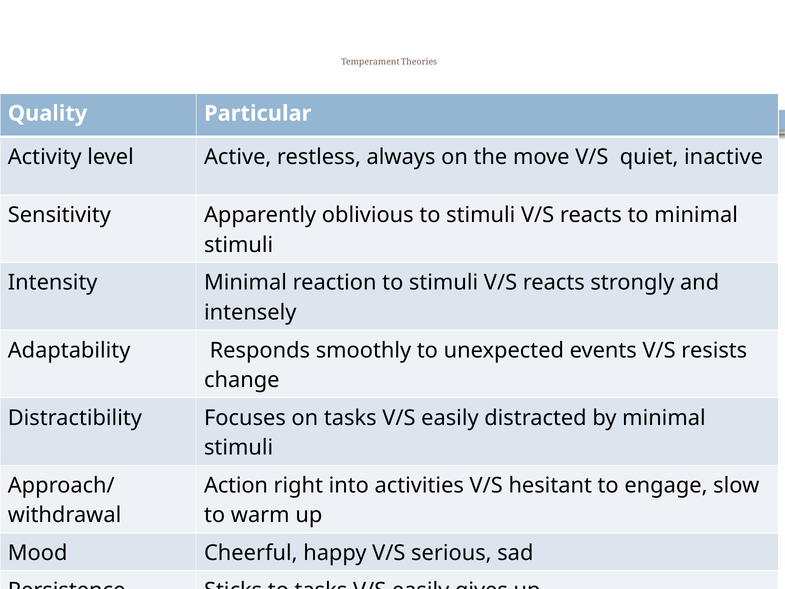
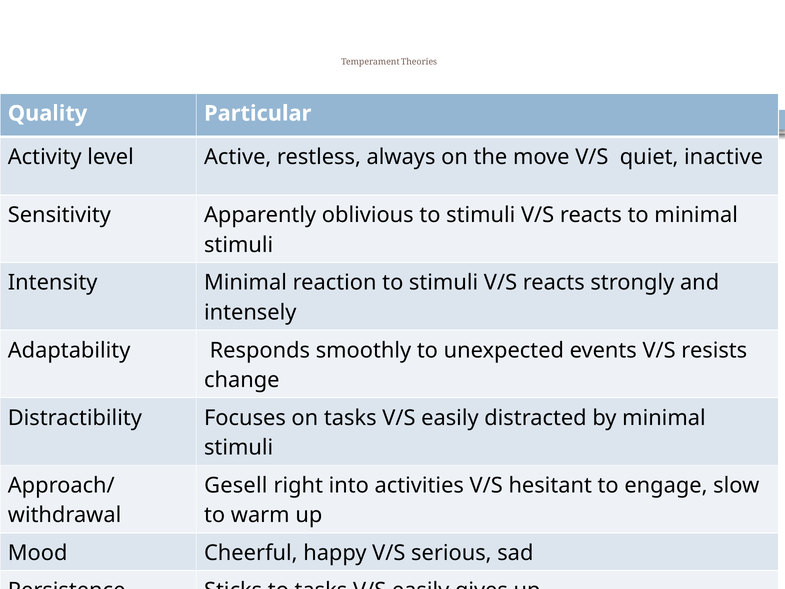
Action: Action -> Gesell (236, 485)
